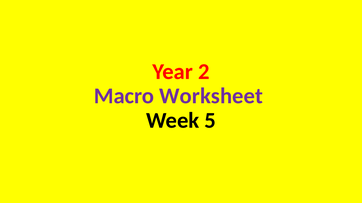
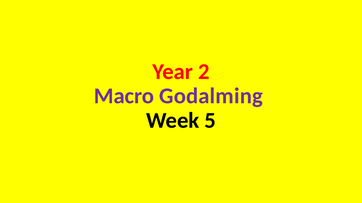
Worksheet: Worksheet -> Godalming (211, 96)
